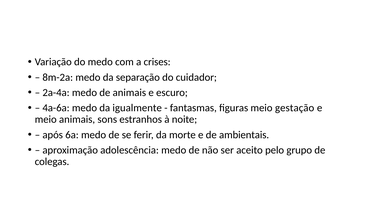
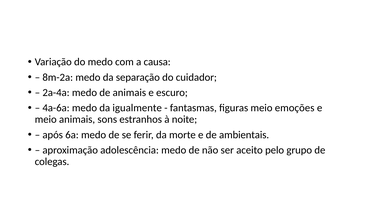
crises: crises -> causa (157, 62)
gestação: gestação -> emoções (295, 108)
